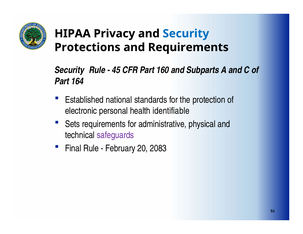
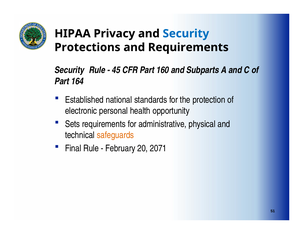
identifiable: identifiable -> opportunity (171, 111)
safeguards colour: purple -> orange (115, 135)
2083: 2083 -> 2071 (158, 148)
